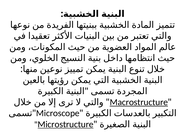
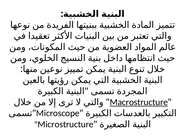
Microstructure underline: present -> none (66, 124)
